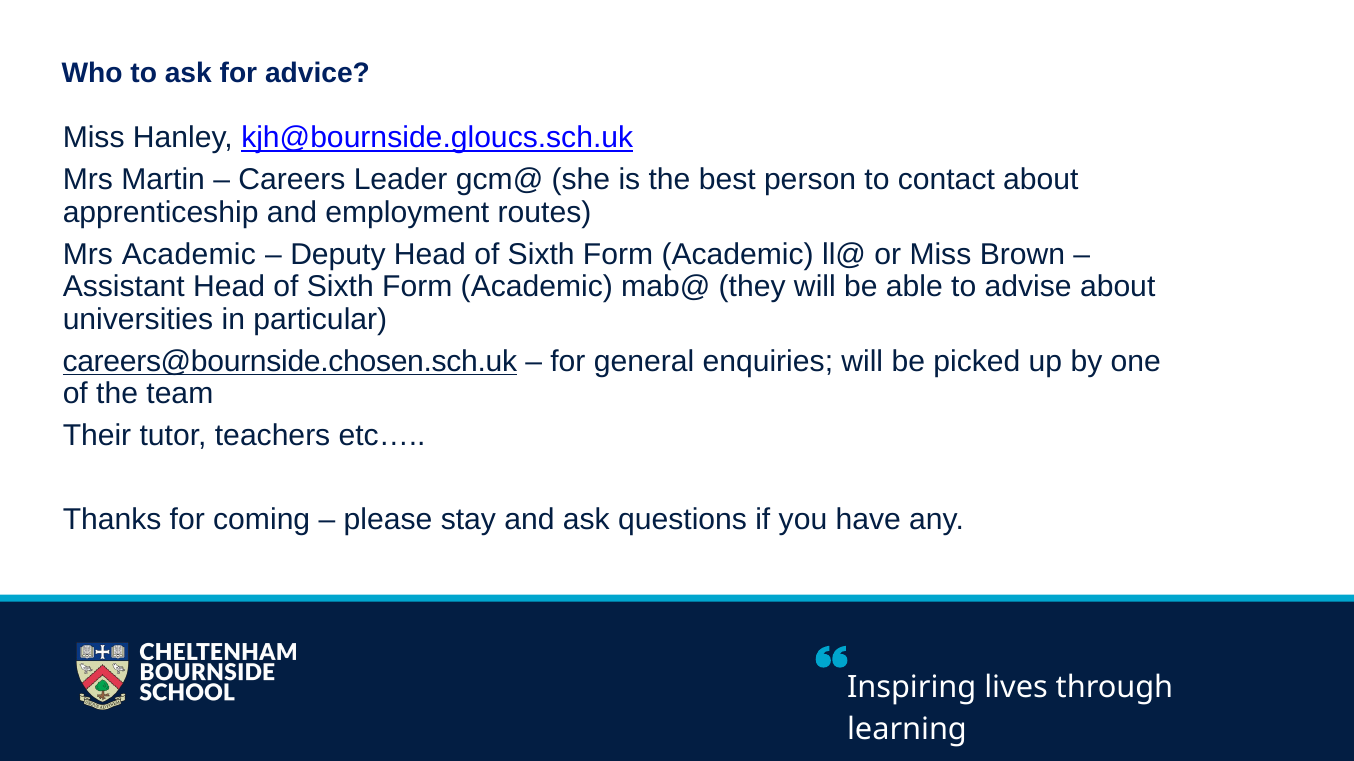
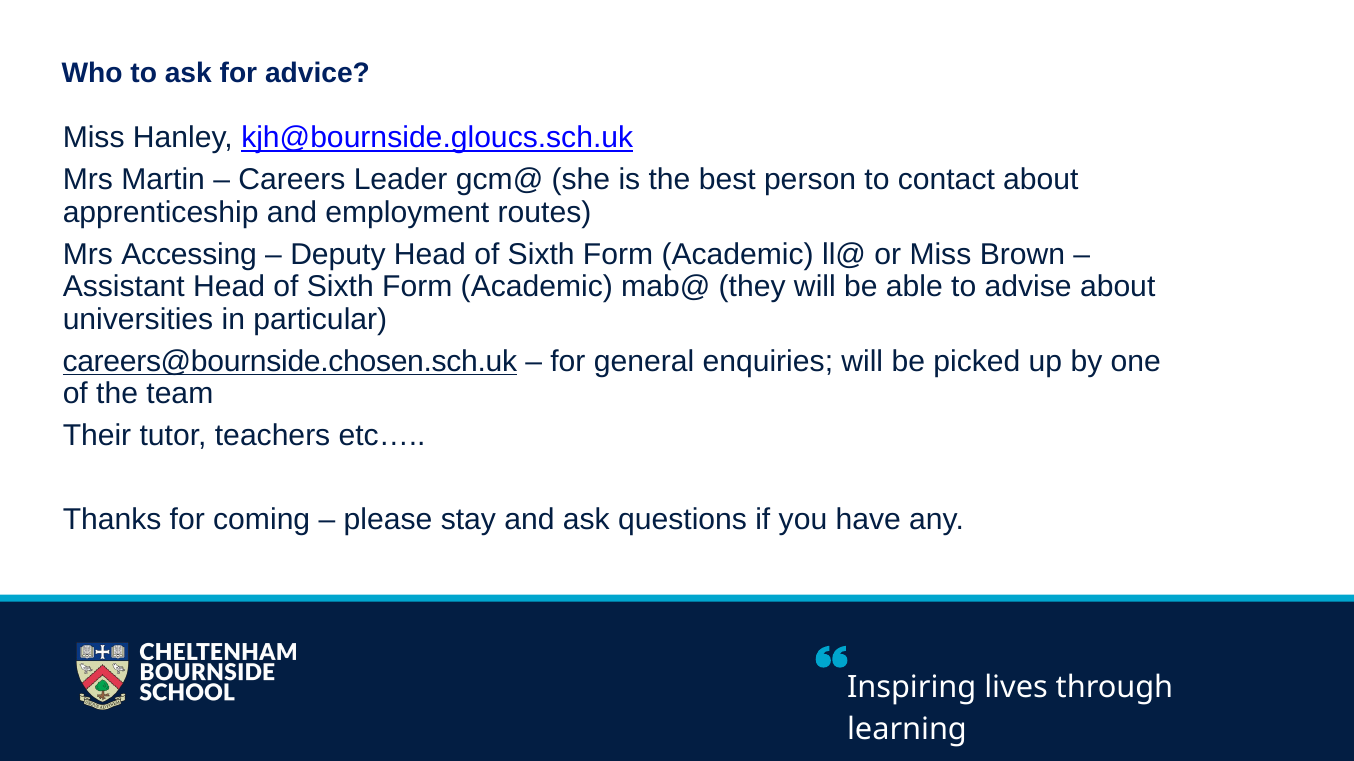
Mrs Academic: Academic -> Accessing (189, 255)
